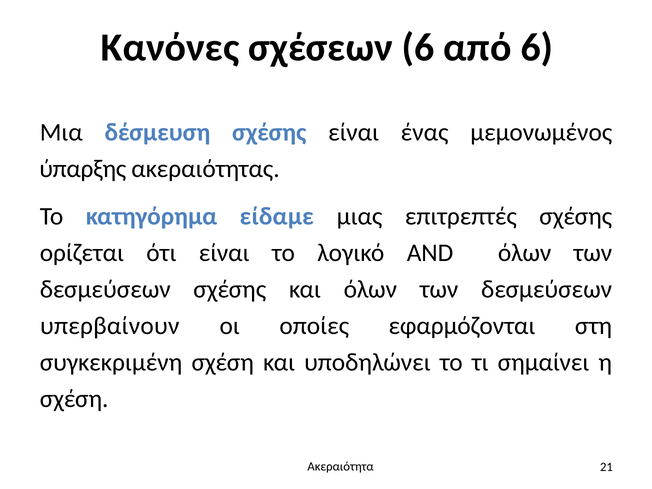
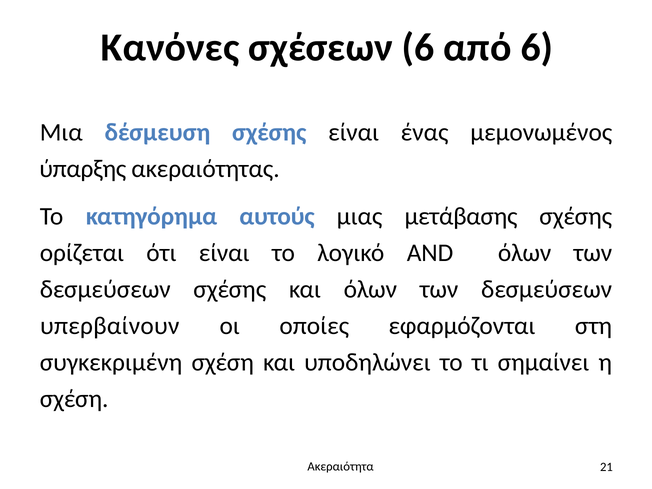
είδαμε: είδαμε -> αυτούς (277, 216)
επιτρεπτές: επιτρεπτές -> μετάβασης (461, 216)
